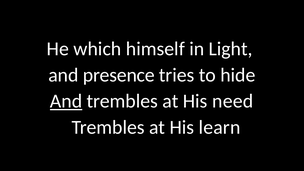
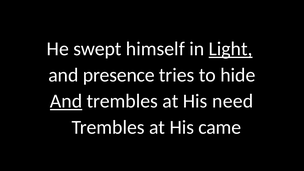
which: which -> swept (97, 49)
Light underline: none -> present (231, 49)
learn: learn -> came (220, 127)
